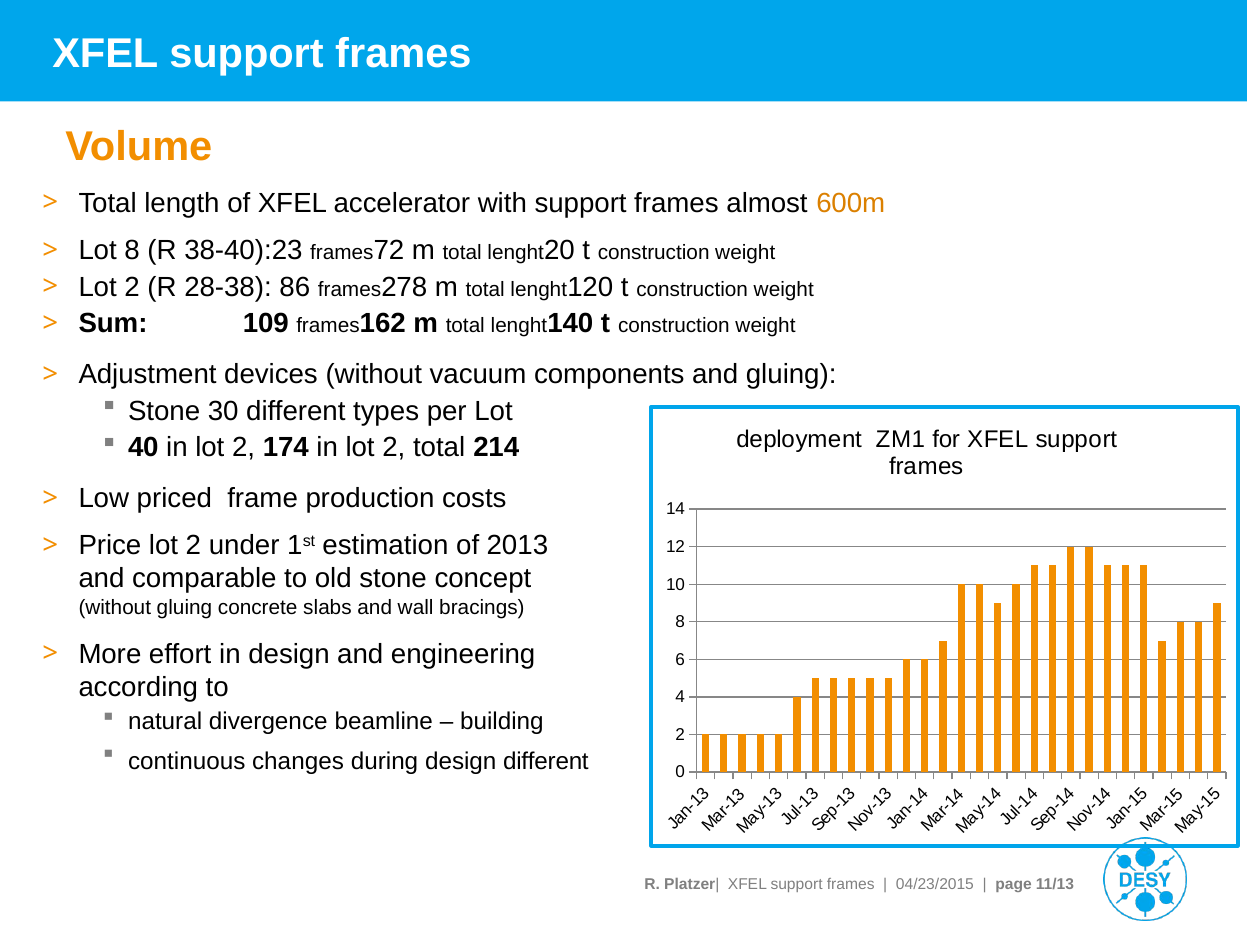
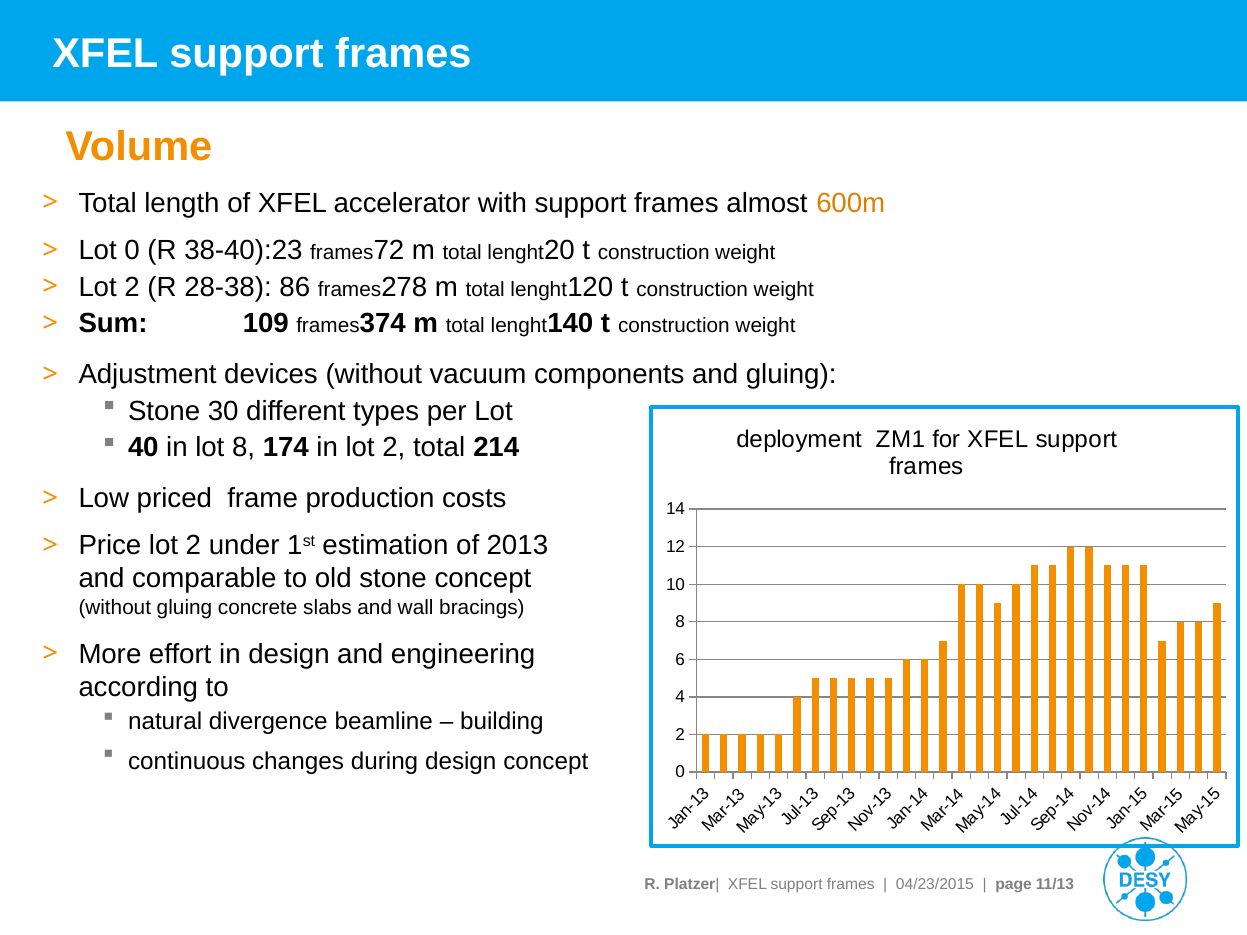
Lot 8: 8 -> 0 (132, 250)
162: 162 -> 374 (383, 324)
40 in lot 2: 2 -> 8 (244, 448)
design different: different -> concept (546, 761)
